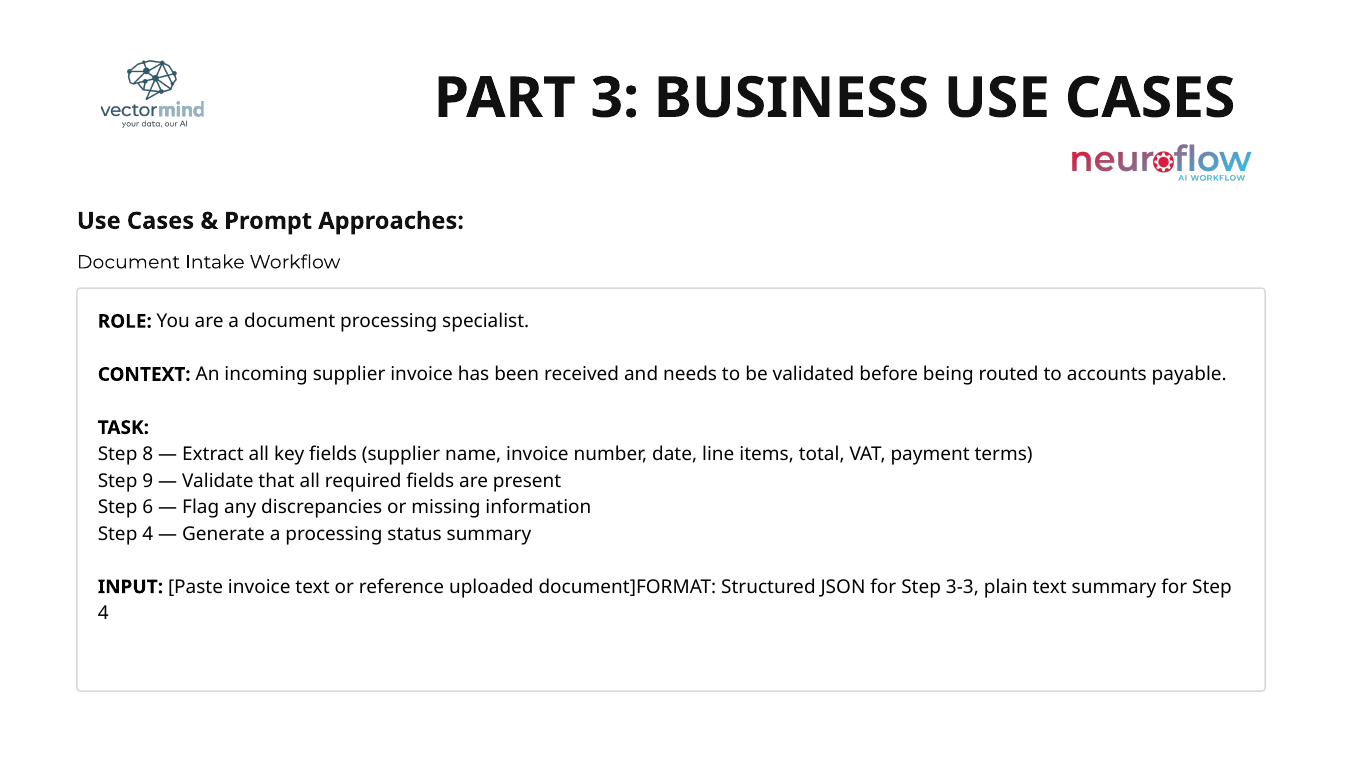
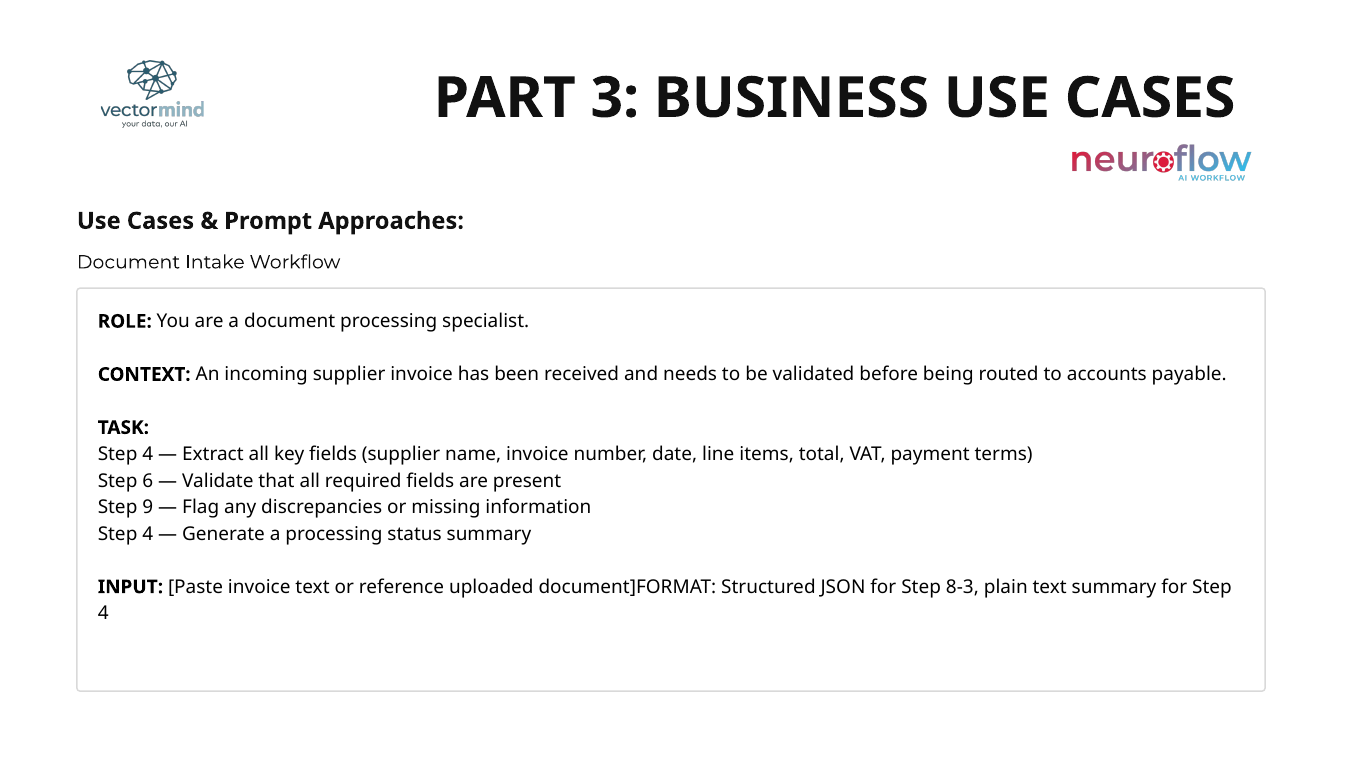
8: 8 -> 4 (148, 454)
9: 9 -> 6 (148, 481)
6: 6 -> 9 (148, 508)
3-3: 3-3 -> 8-3 (962, 587)
